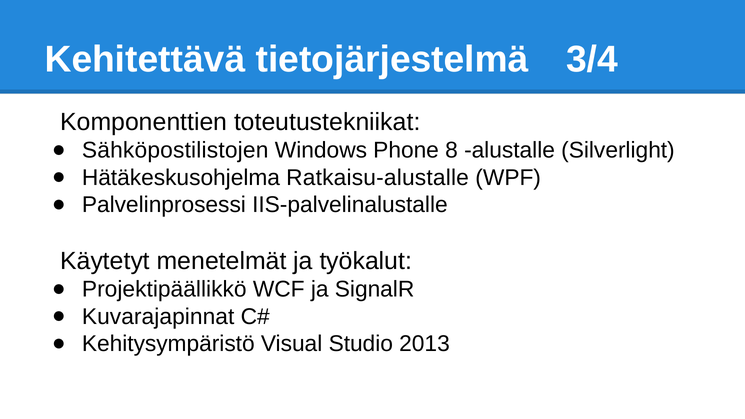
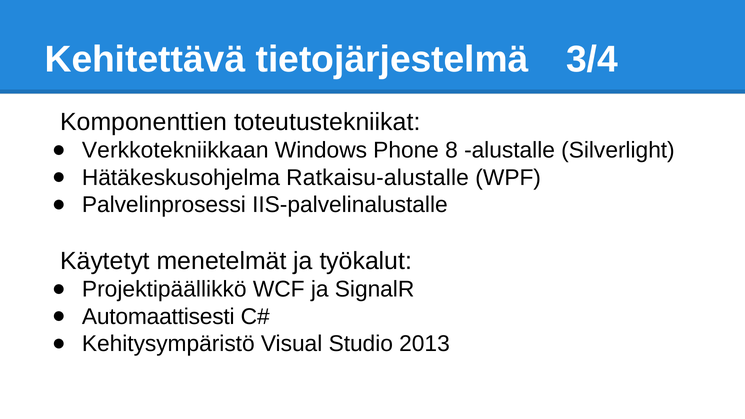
Sähköpostilistojen: Sähköpostilistojen -> Verkkotekniikkaan (175, 150)
Kuvarajapinnat: Kuvarajapinnat -> Automaattisesti (158, 317)
